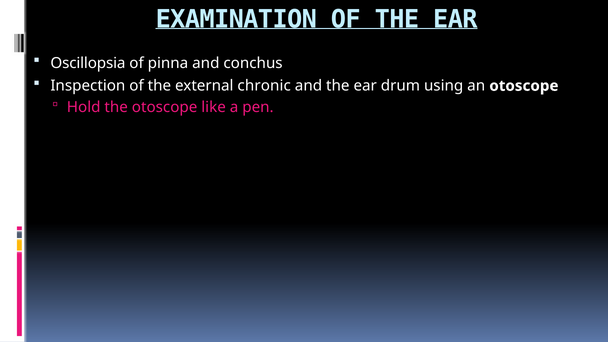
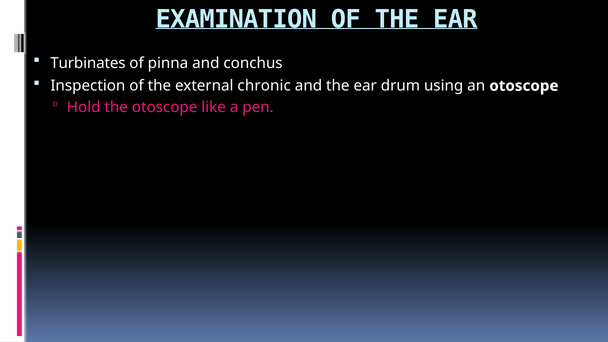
Oscillopsia: Oscillopsia -> Turbinates (88, 63)
